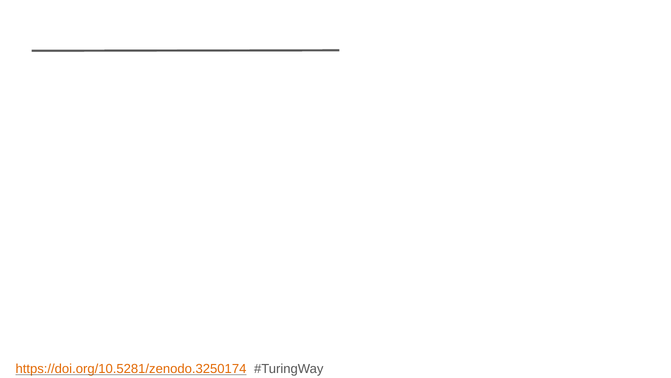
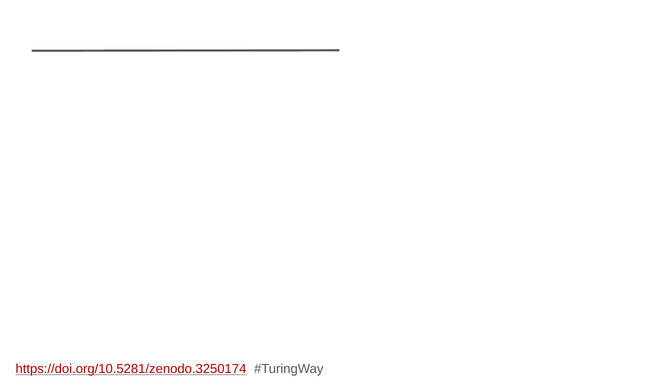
https://doi.org/10.5281/zenodo.3250174 colour: orange -> red (131, 368)
